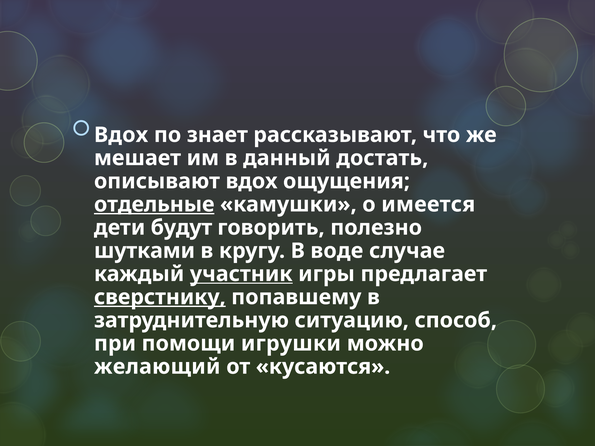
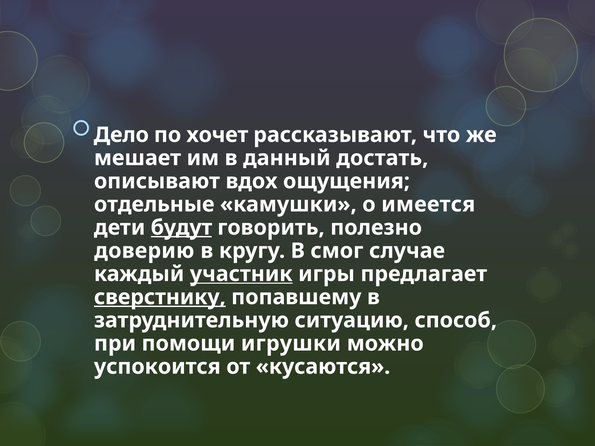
Вдох: Вдох -> Дело (121, 135)
знает: знает -> хочет (217, 135)
отдельные underline: present -> none (154, 205)
будут underline: none -> present (181, 228)
шутками: шутками -> доверию (144, 251)
воде: воде -> смог (337, 251)
желающий: желающий -> успокоится (157, 367)
